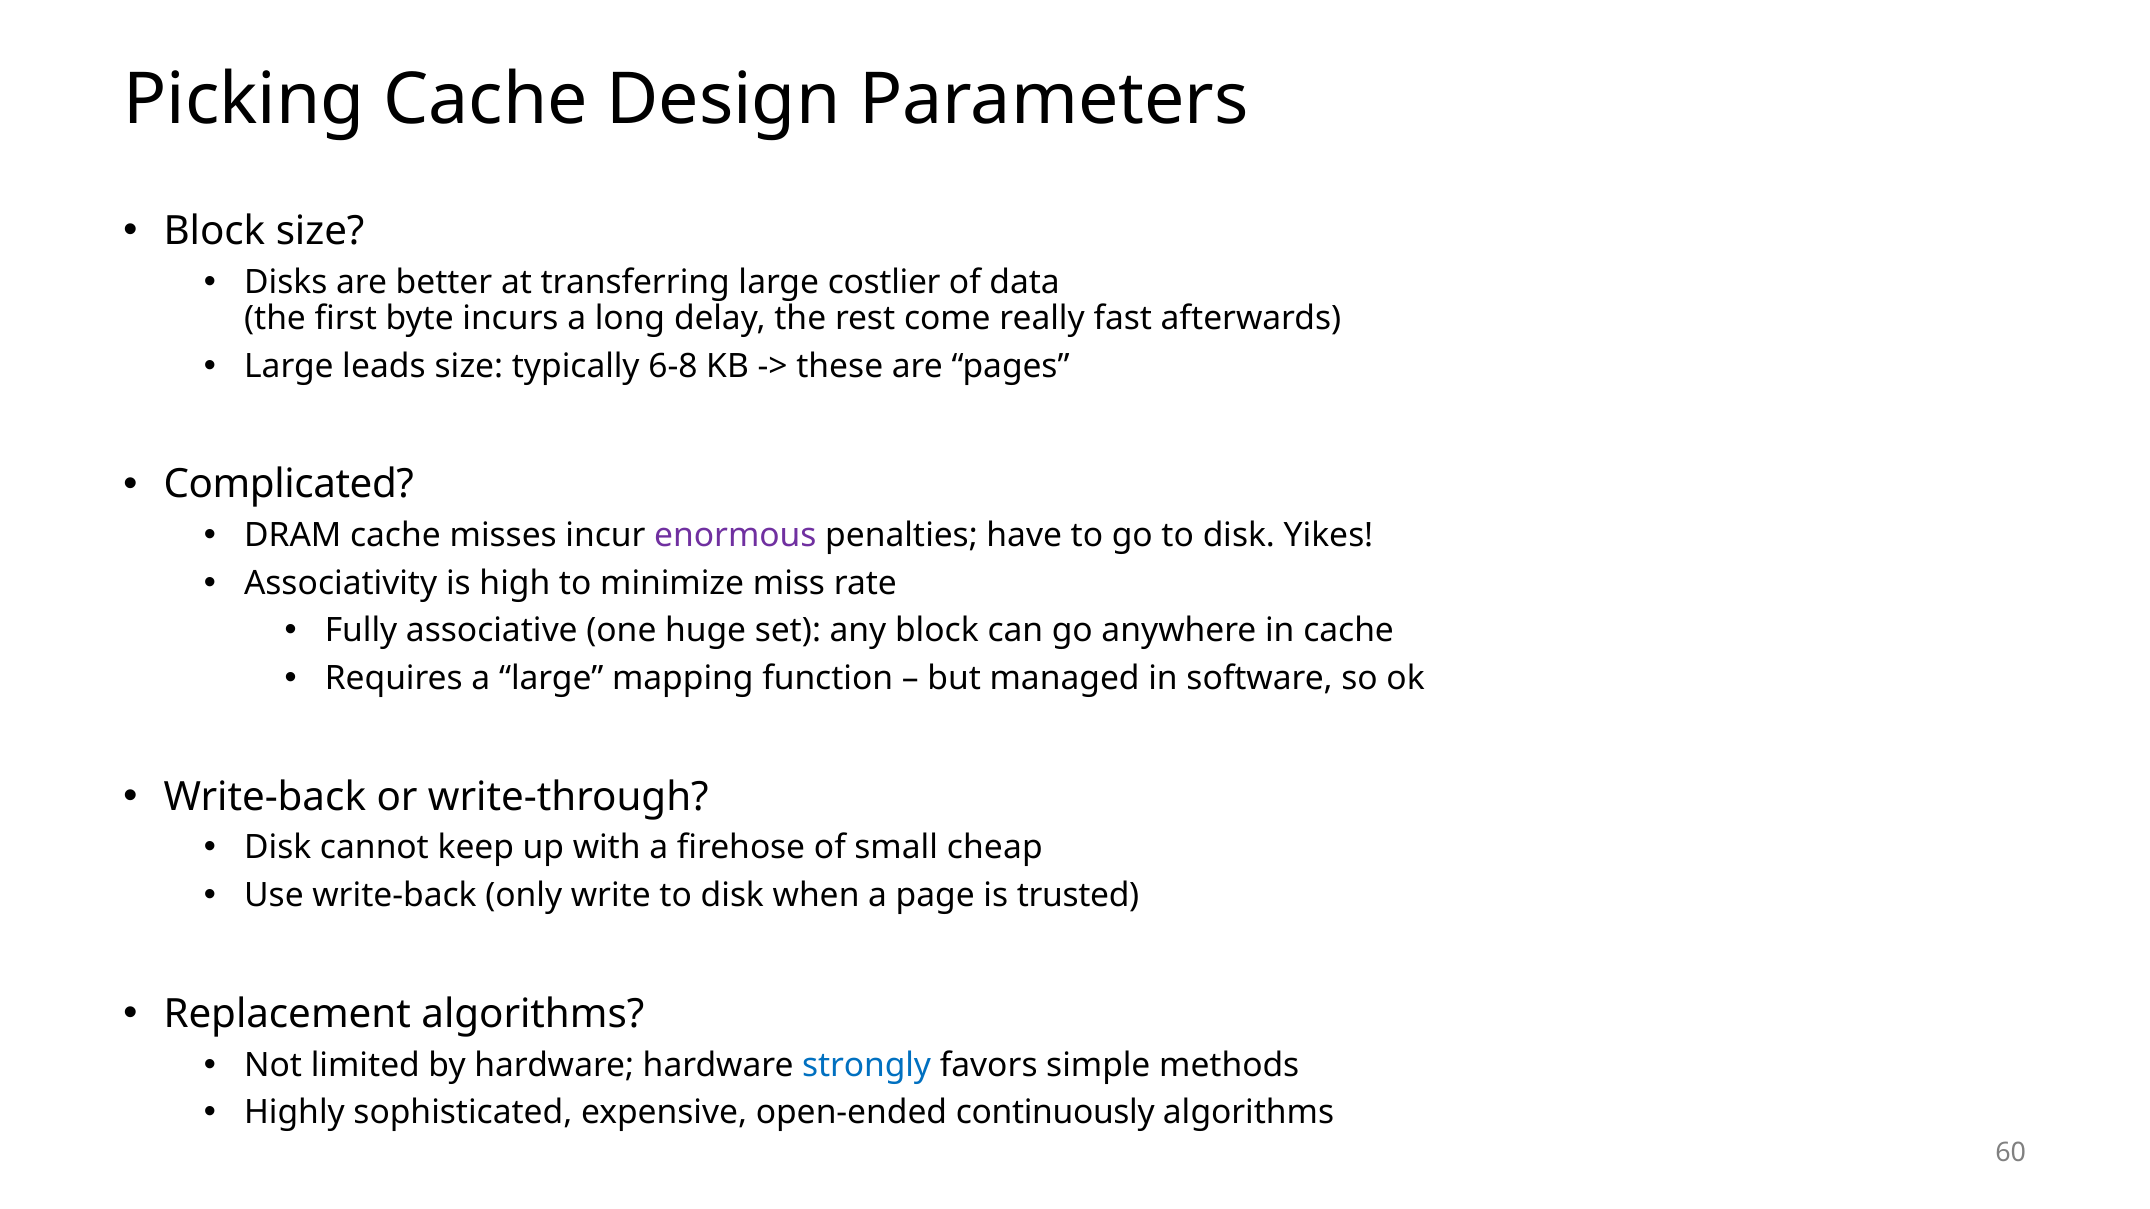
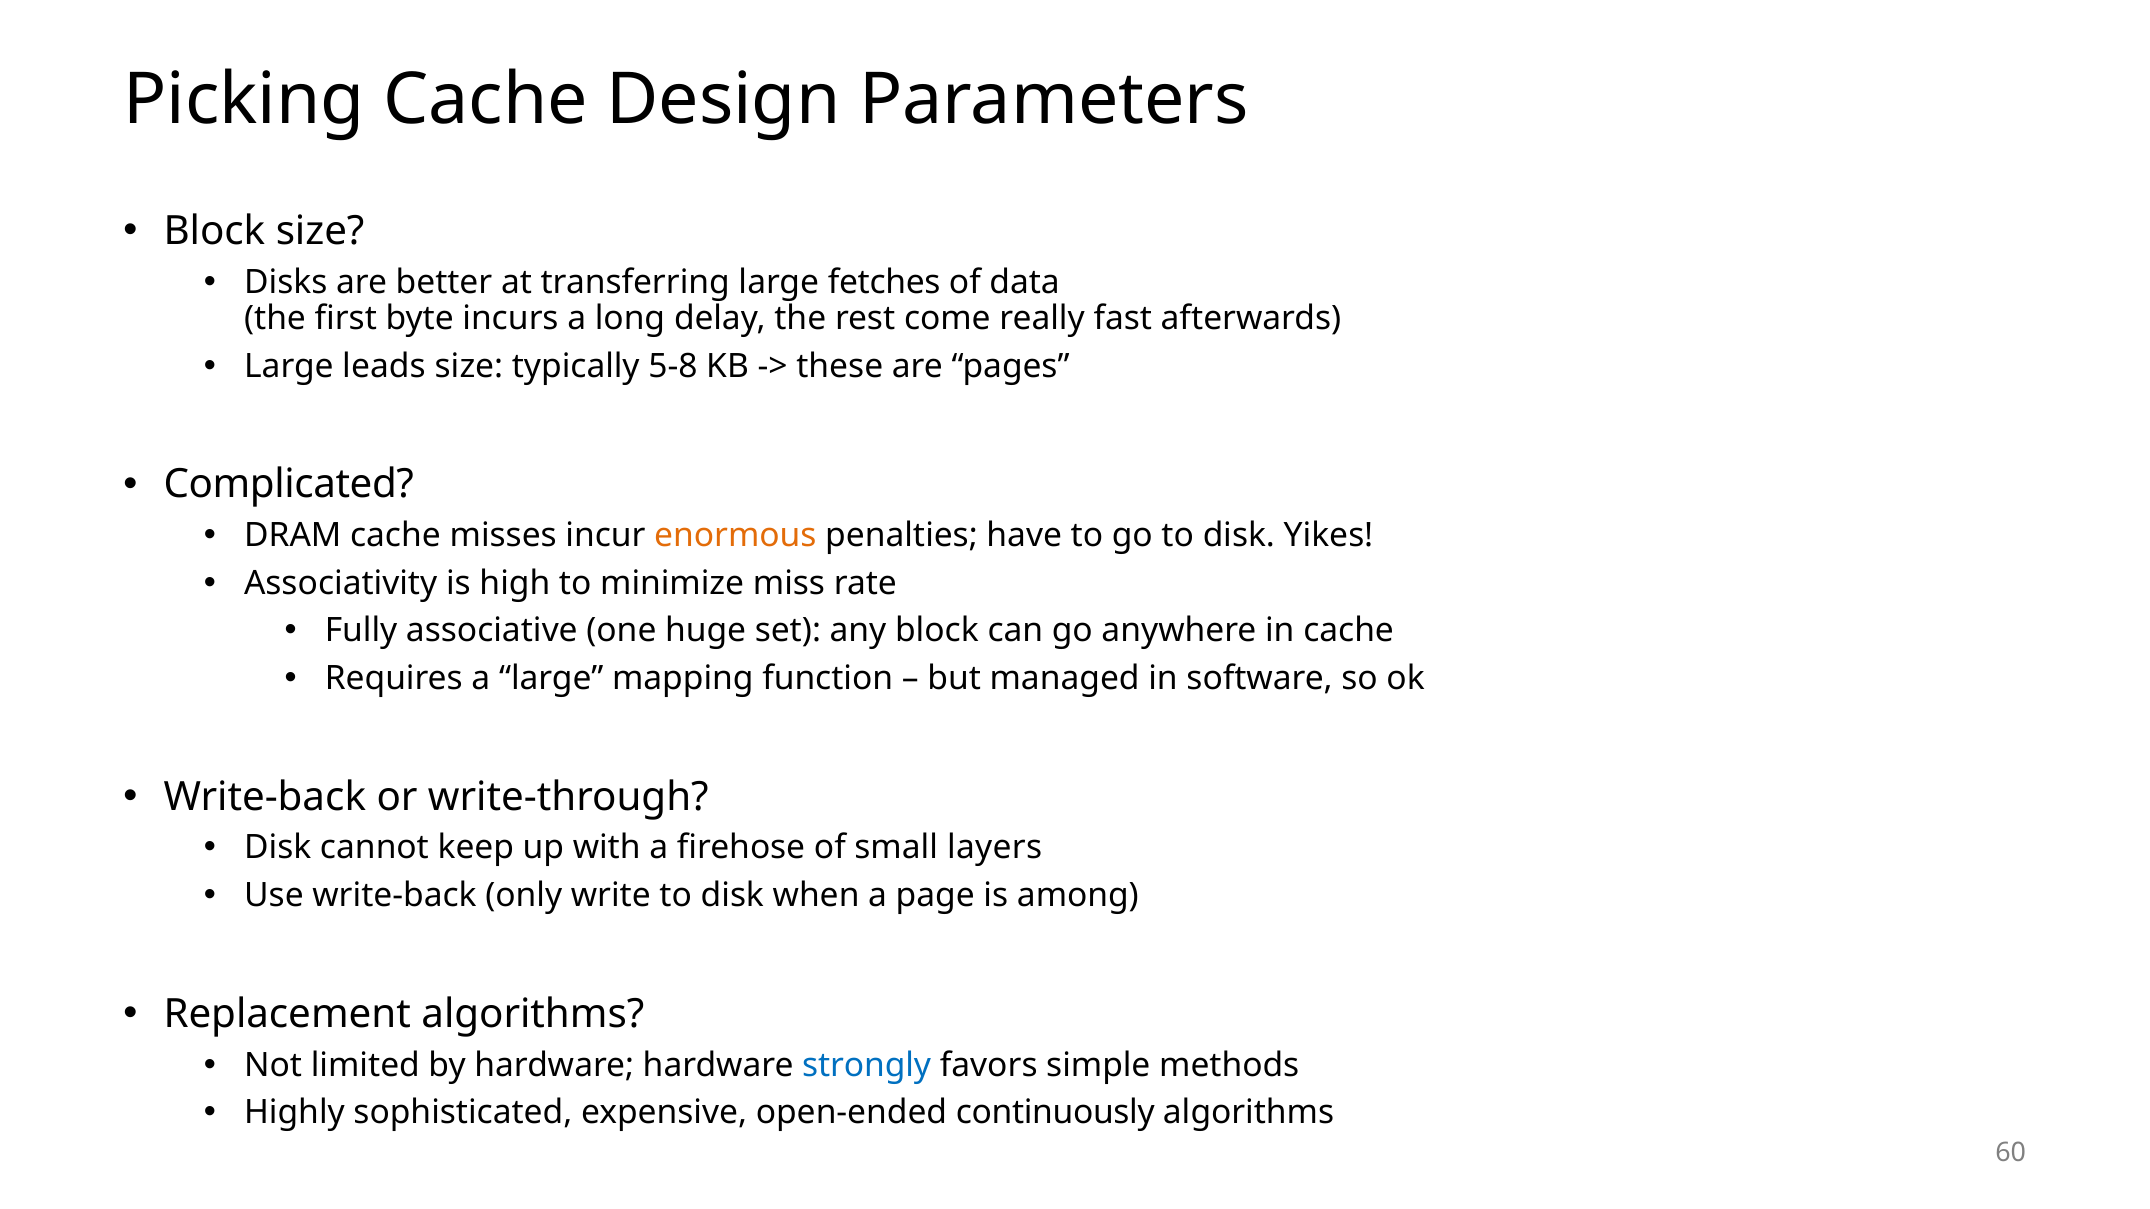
costlier: costlier -> fetches (884, 282)
6-8: 6-8 -> 5-8 (673, 366)
enormous colour: purple -> orange (735, 536)
cheap: cheap -> layers (995, 848)
trusted: trusted -> among (1078, 896)
